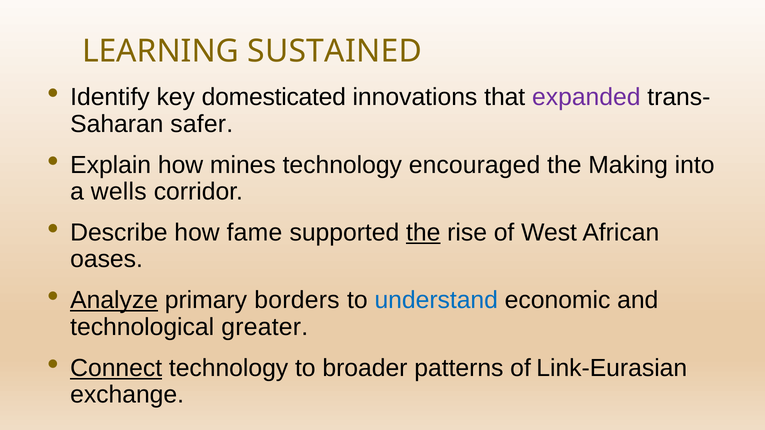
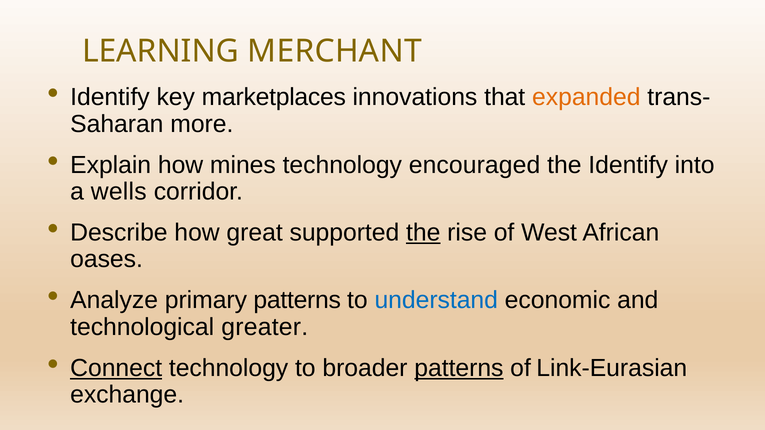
SUSTAINED: SUSTAINED -> MERCHANT (335, 51)
domesticated: domesticated -> marketplaces (274, 97)
expanded colour: purple -> orange (586, 97)
safer: safer -> more (202, 124)
the Making: Making -> Identify (628, 165)
fame: fame -> great (255, 233)
Analyze underline: present -> none (114, 301)
primary borders: borders -> patterns (297, 301)
patterns underline: none -> present (459, 368)
